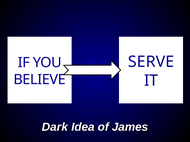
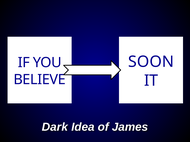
SERVE: SERVE -> SOON (151, 62)
